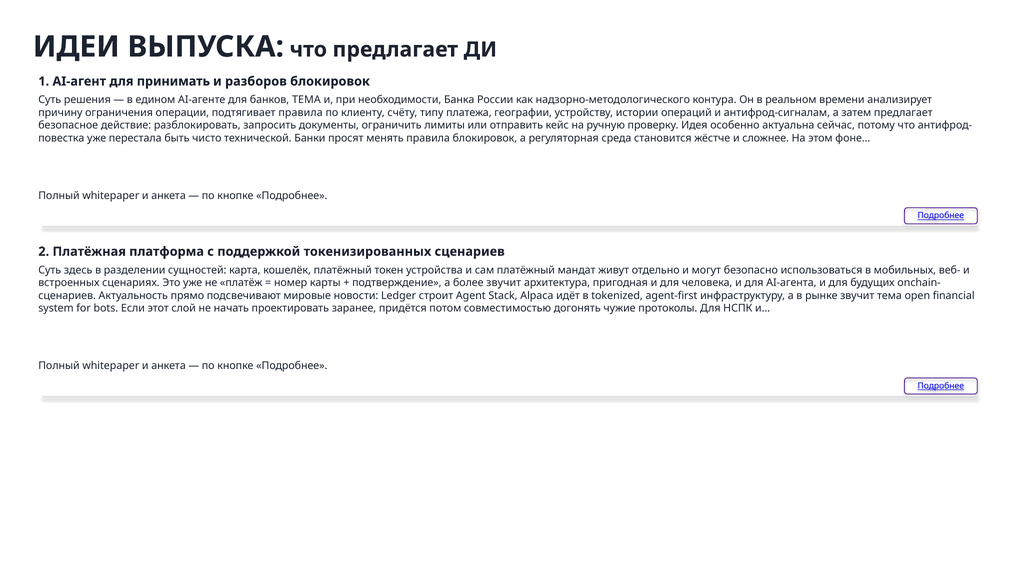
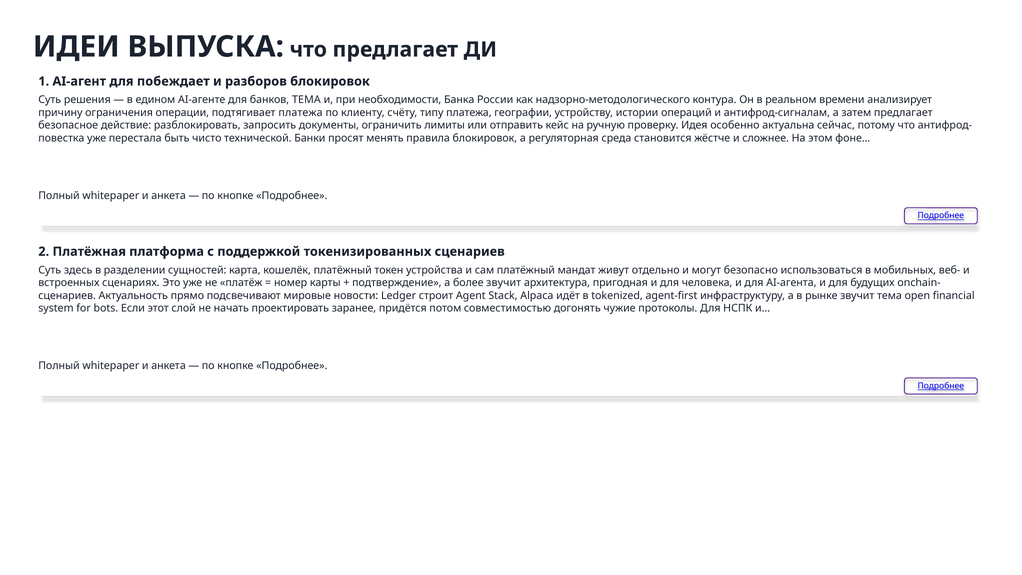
принимать: принимать -> побеждает (173, 81)
подтягивает правила: правила -> платежа (301, 113)
